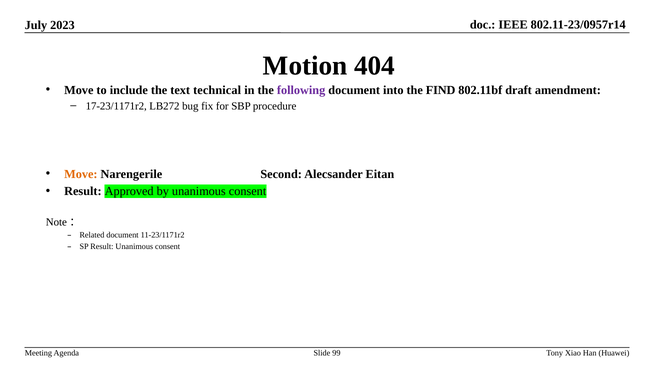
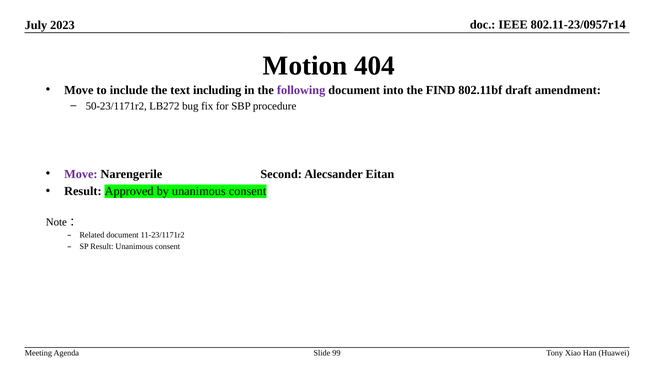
technical: technical -> including (217, 90)
17-23/1171r2: 17-23/1171r2 -> 50-23/1171r2 (116, 106)
Move colour: orange -> purple (81, 174)
